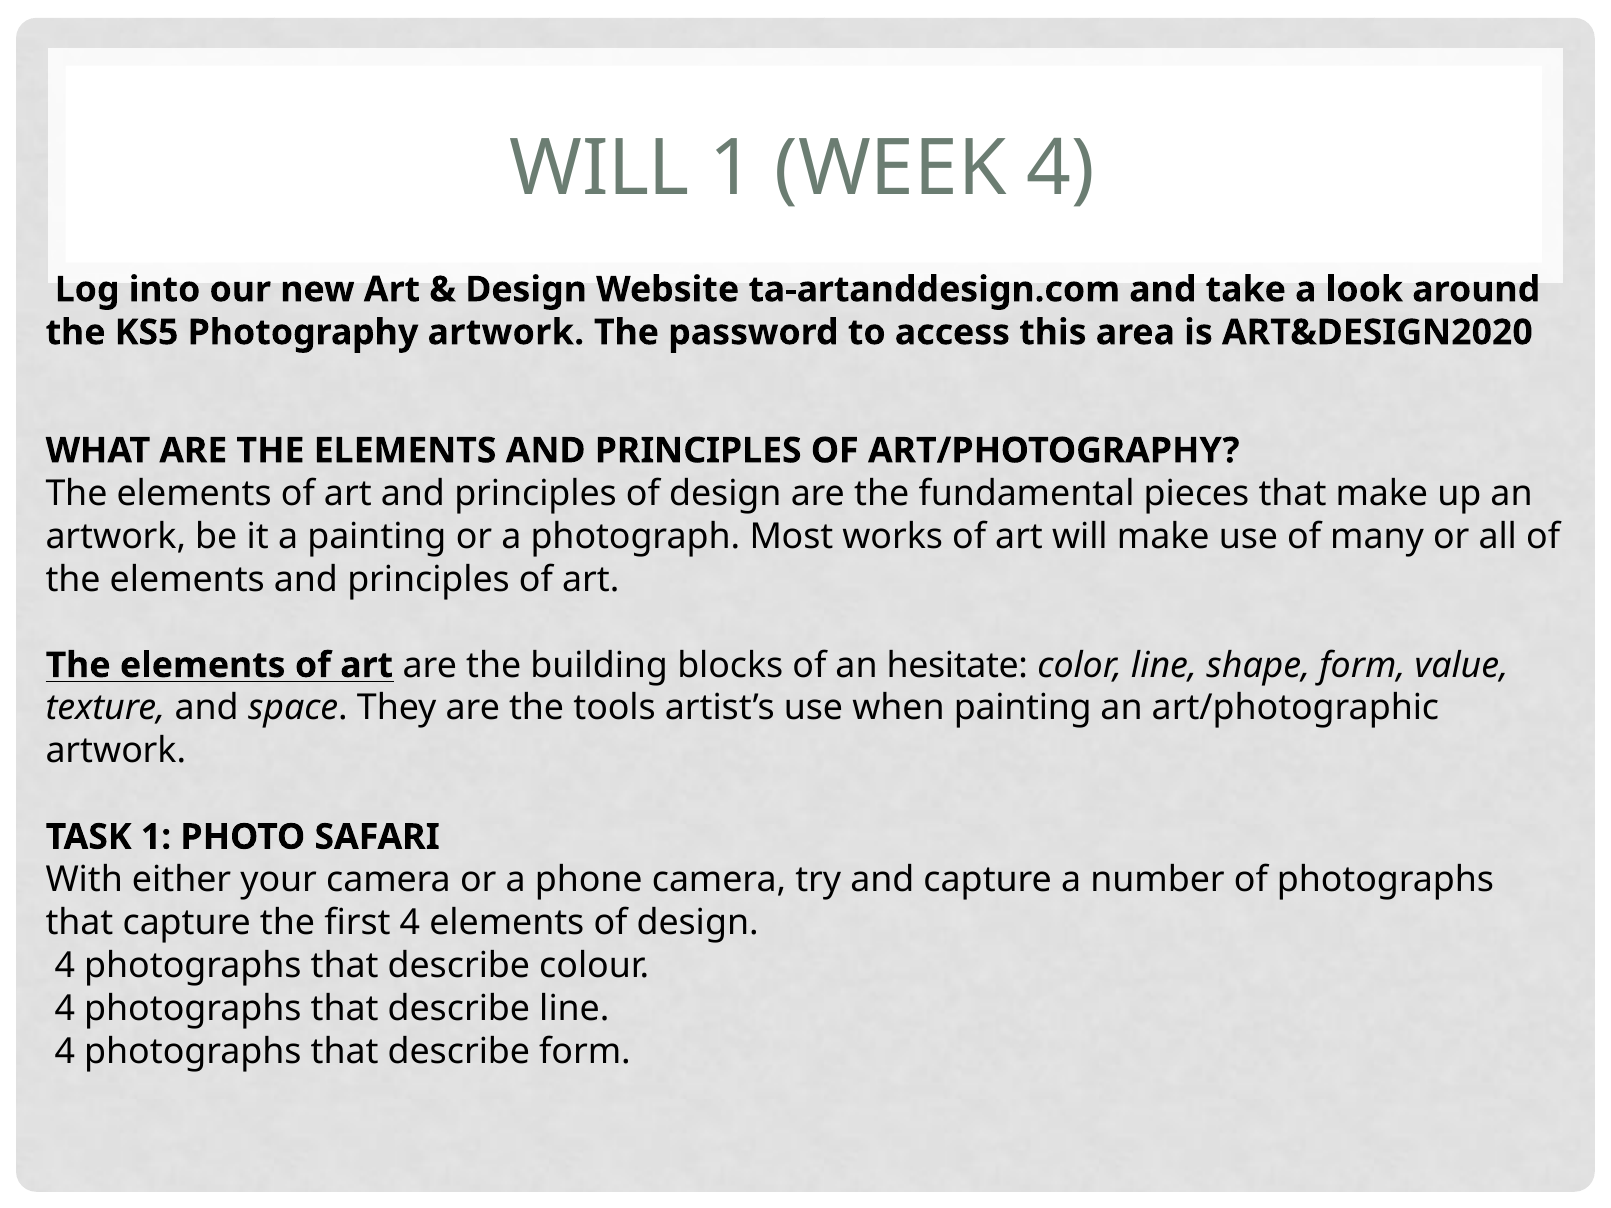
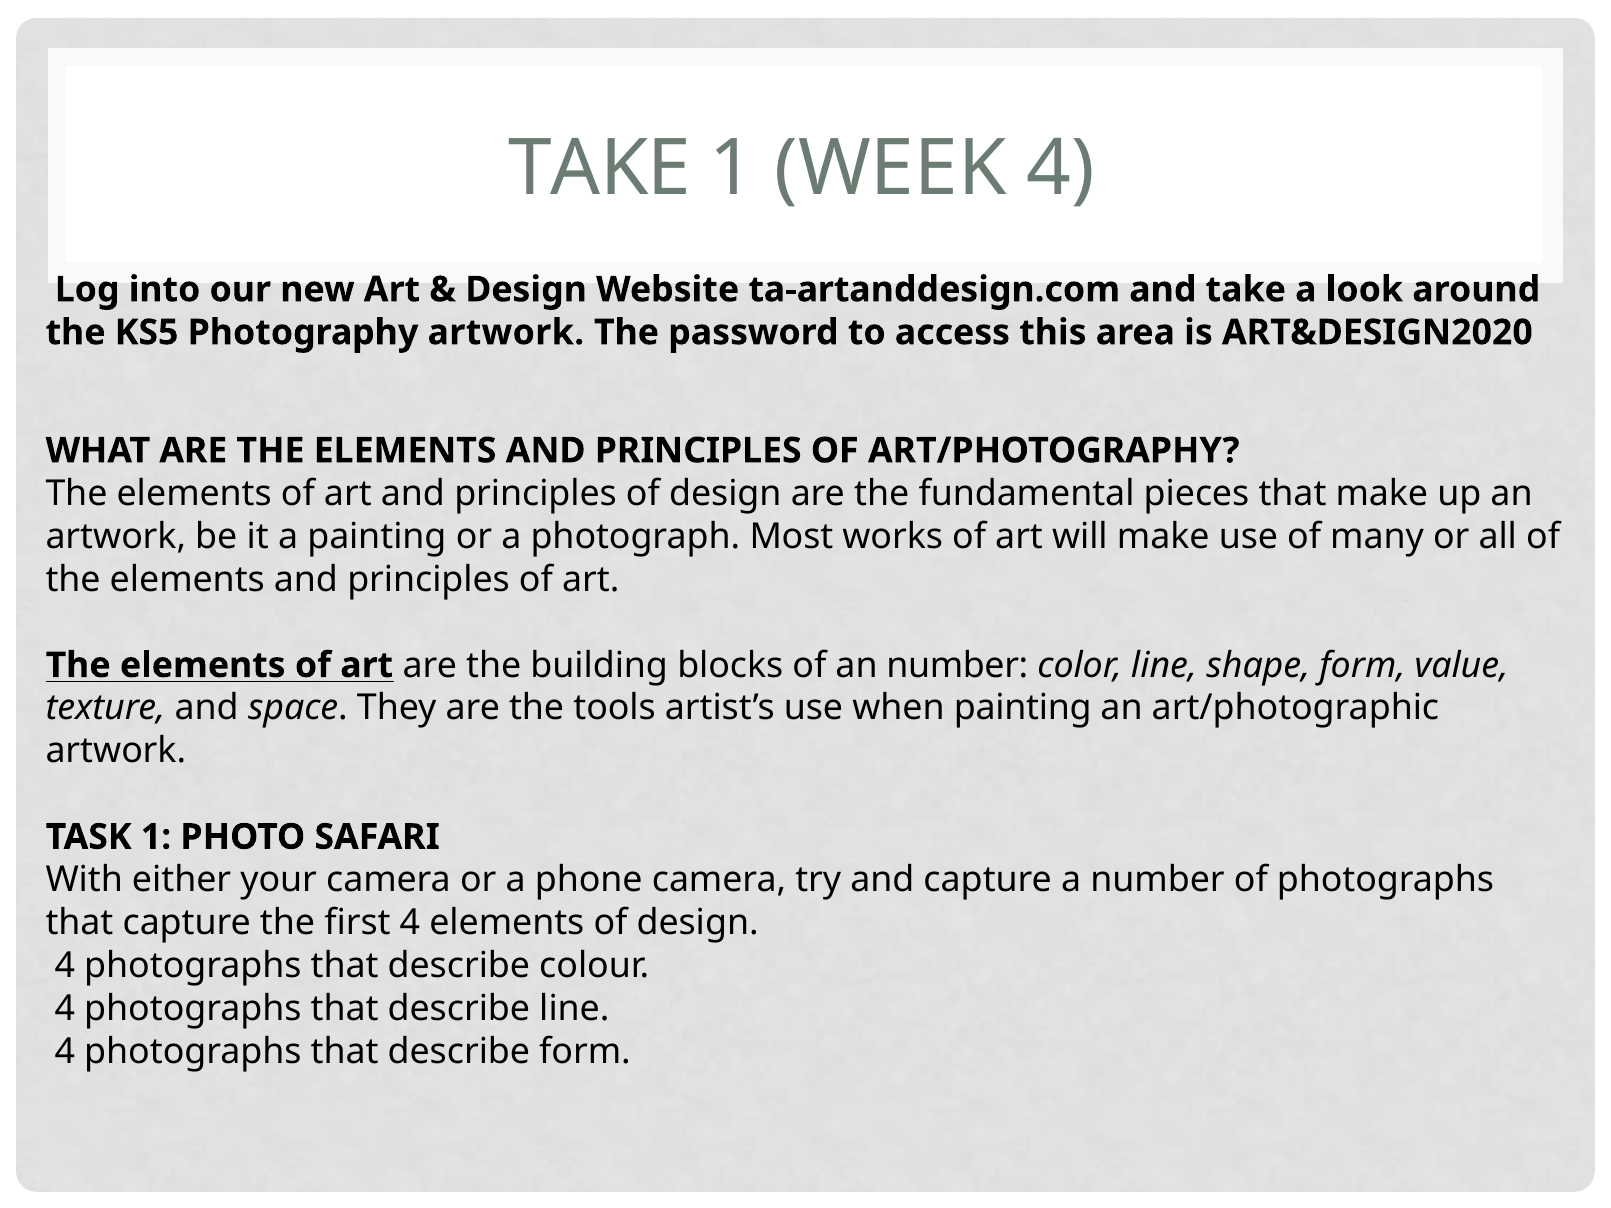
WILL: WILL -> TAKE (600, 169)
an hesitate: hesitate -> number (957, 665)
